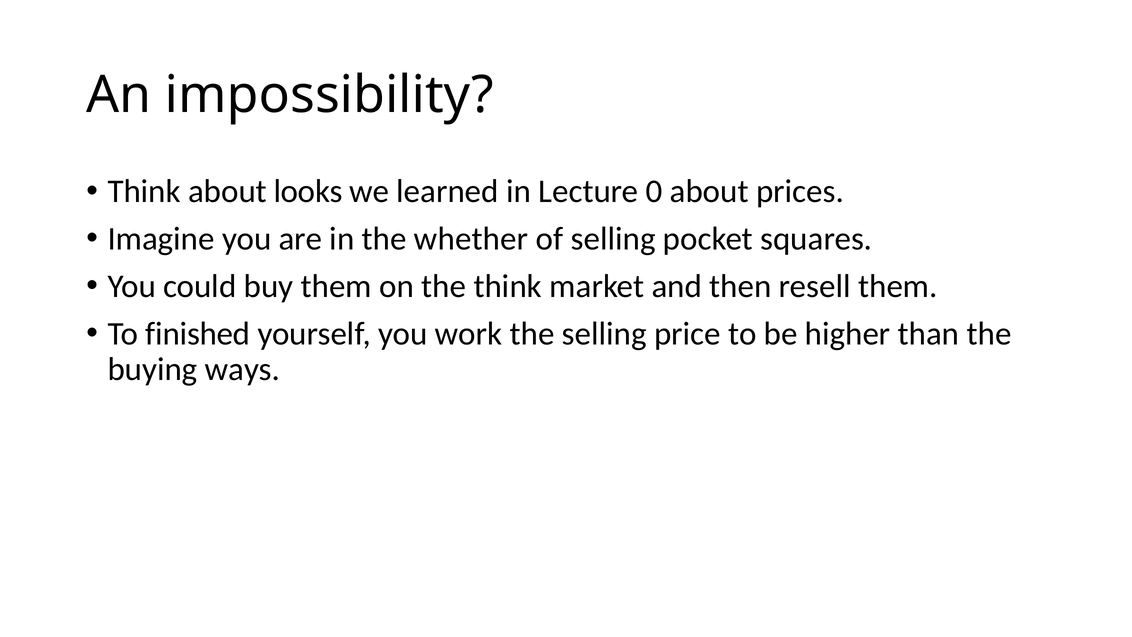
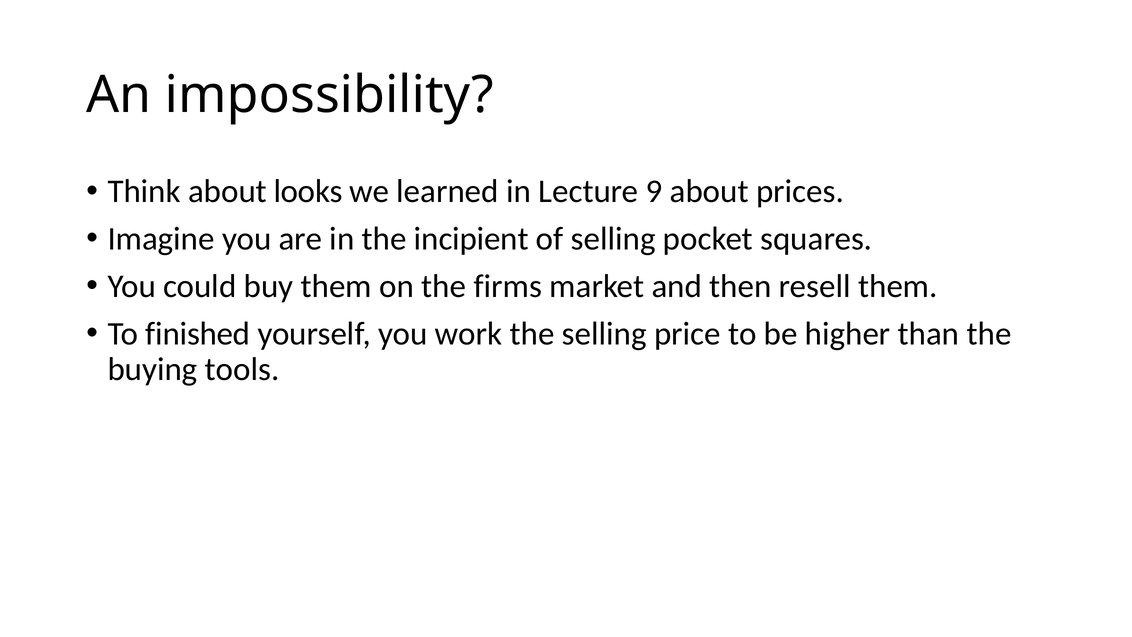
0: 0 -> 9 (654, 191)
whether: whether -> incipient (471, 239)
the think: think -> firms (508, 286)
ways: ways -> tools (242, 369)
